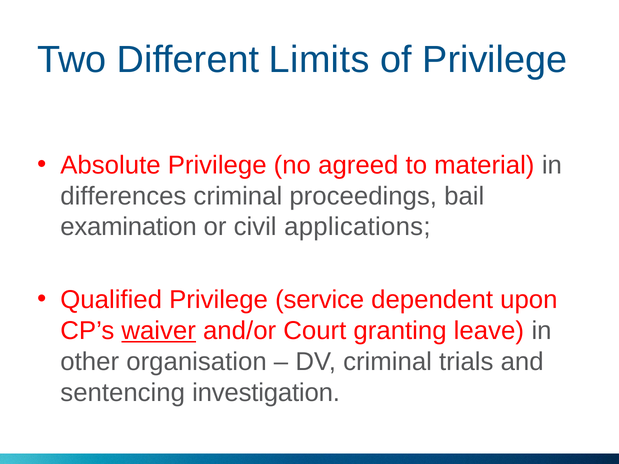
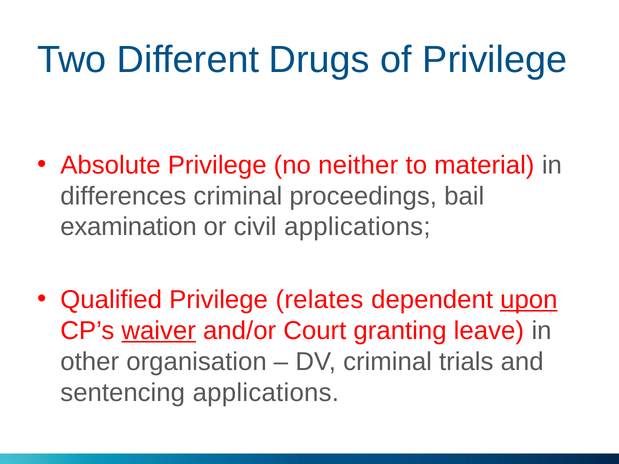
Limits: Limits -> Drugs (319, 60)
agreed: agreed -> neither (358, 165)
service: service -> relates (319, 300)
upon underline: none -> present (529, 300)
sentencing investigation: investigation -> applications (266, 393)
